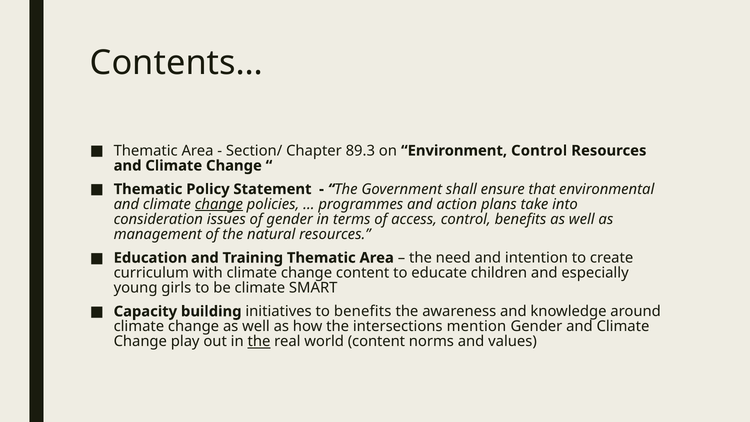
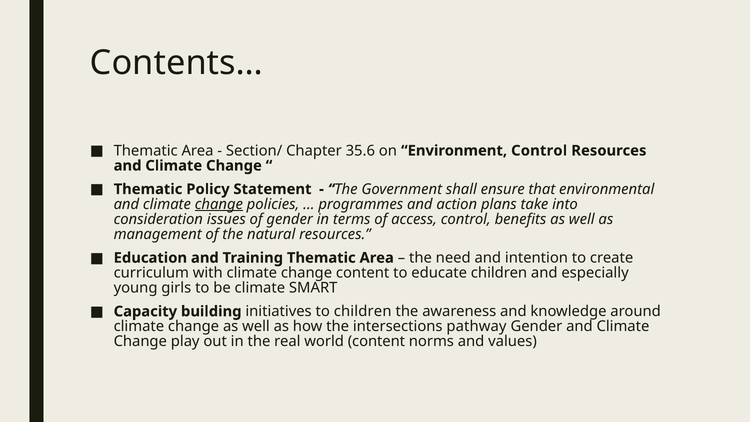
89.3: 89.3 -> 35.6 (360, 151)
to benefits: benefits -> children (363, 311)
mention: mention -> pathway (476, 326)
the underline: present -> none (259, 341)
